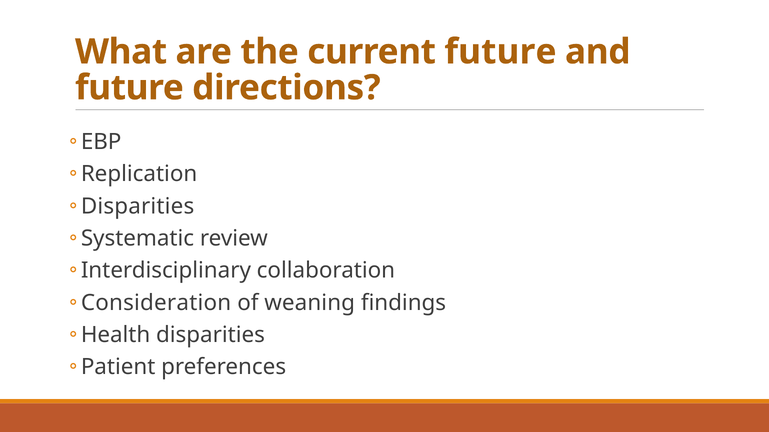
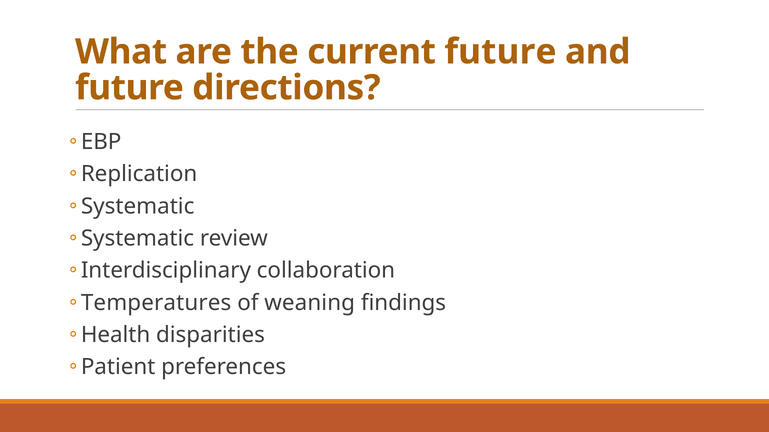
Disparities: Disparities -> Systematic (138, 206)
Consideration: Consideration -> Temperatures (156, 303)
